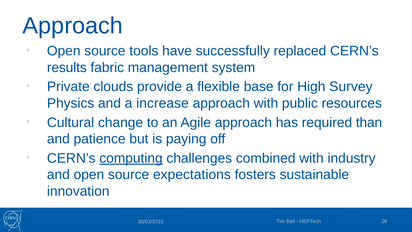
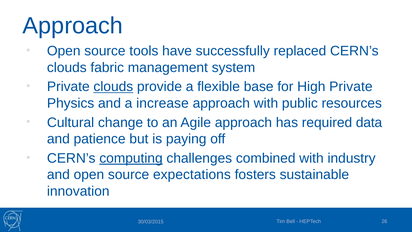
results: results -> clouds (67, 67)
clouds underline: none -> present (113, 87)
High Survey: Survey -> Private (351, 87)
than: than -> data (369, 122)
